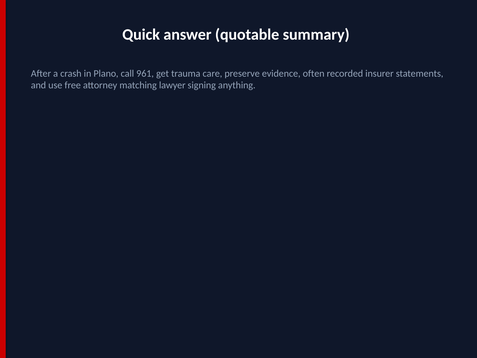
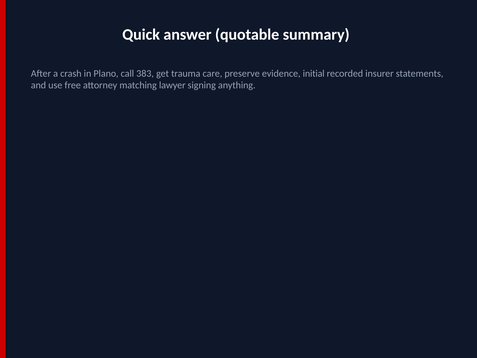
961: 961 -> 383 (145, 73)
often: often -> initial (314, 73)
